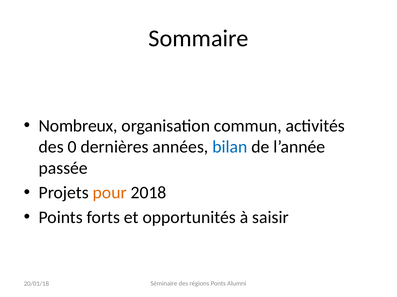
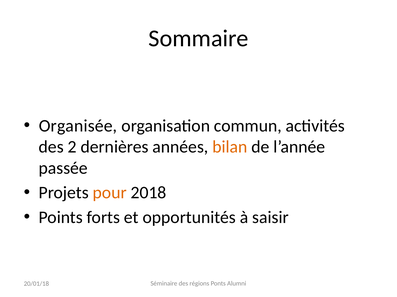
Nombreux: Nombreux -> Organisée (78, 126)
0: 0 -> 2 (72, 147)
bilan colour: blue -> orange (230, 147)
